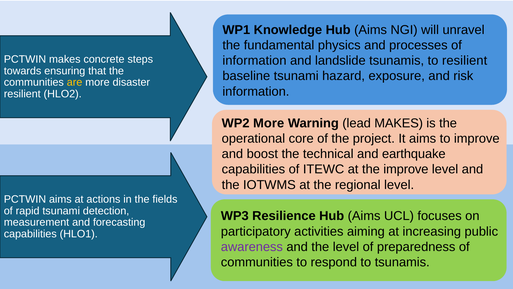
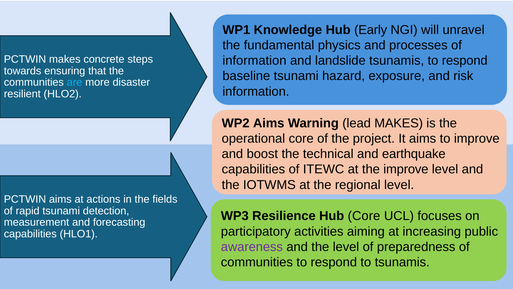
Knowledge Hub Aims: Aims -> Early (371, 30)
tsunamis to resilient: resilient -> respond (465, 61)
are colour: yellow -> light blue (75, 82)
WP2 More: More -> Aims (269, 123)
Resilience Hub Aims: Aims -> Core (364, 216)
